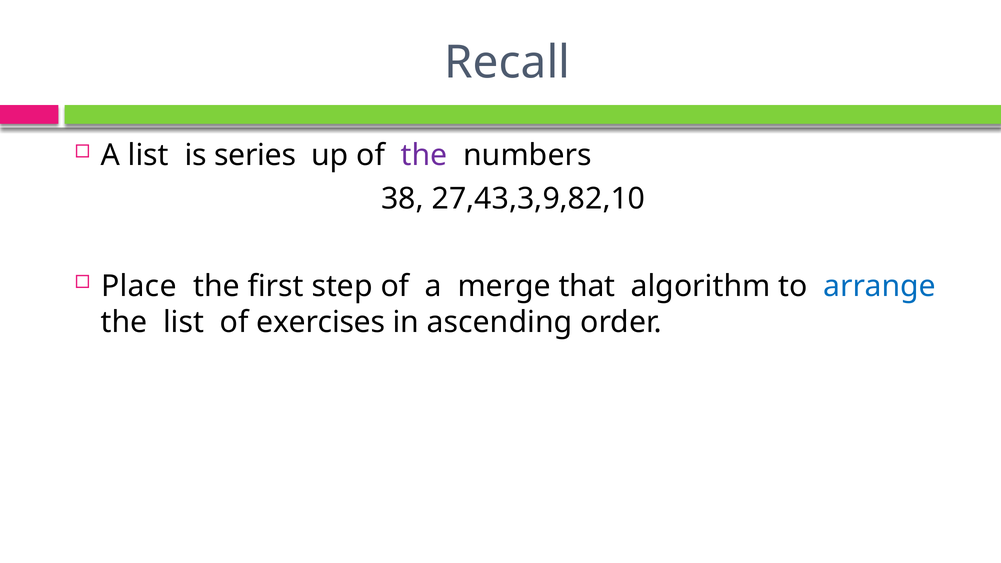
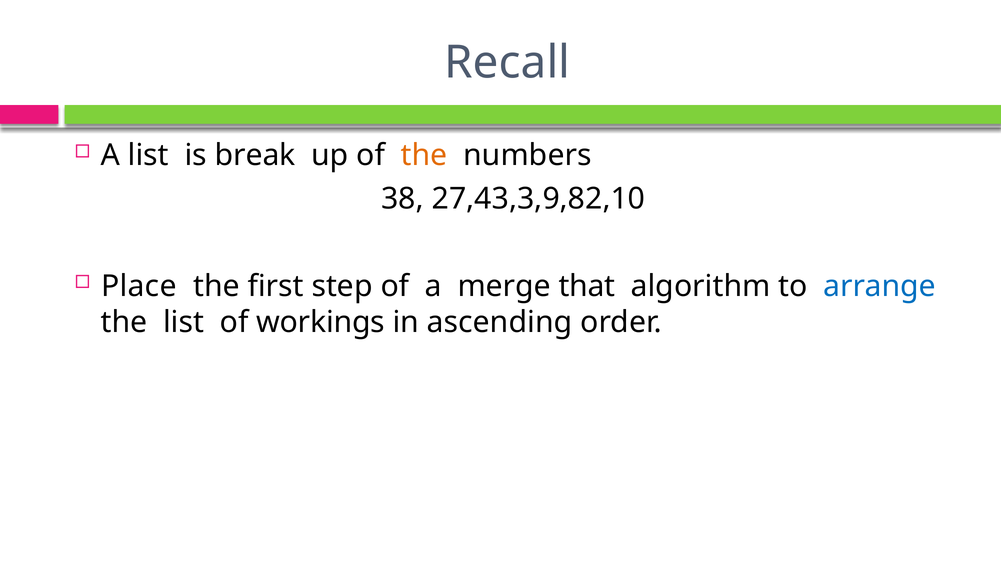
series: series -> break (255, 155)
the colour: purple -> orange (424, 155)
exercises: exercises -> workings (321, 322)
